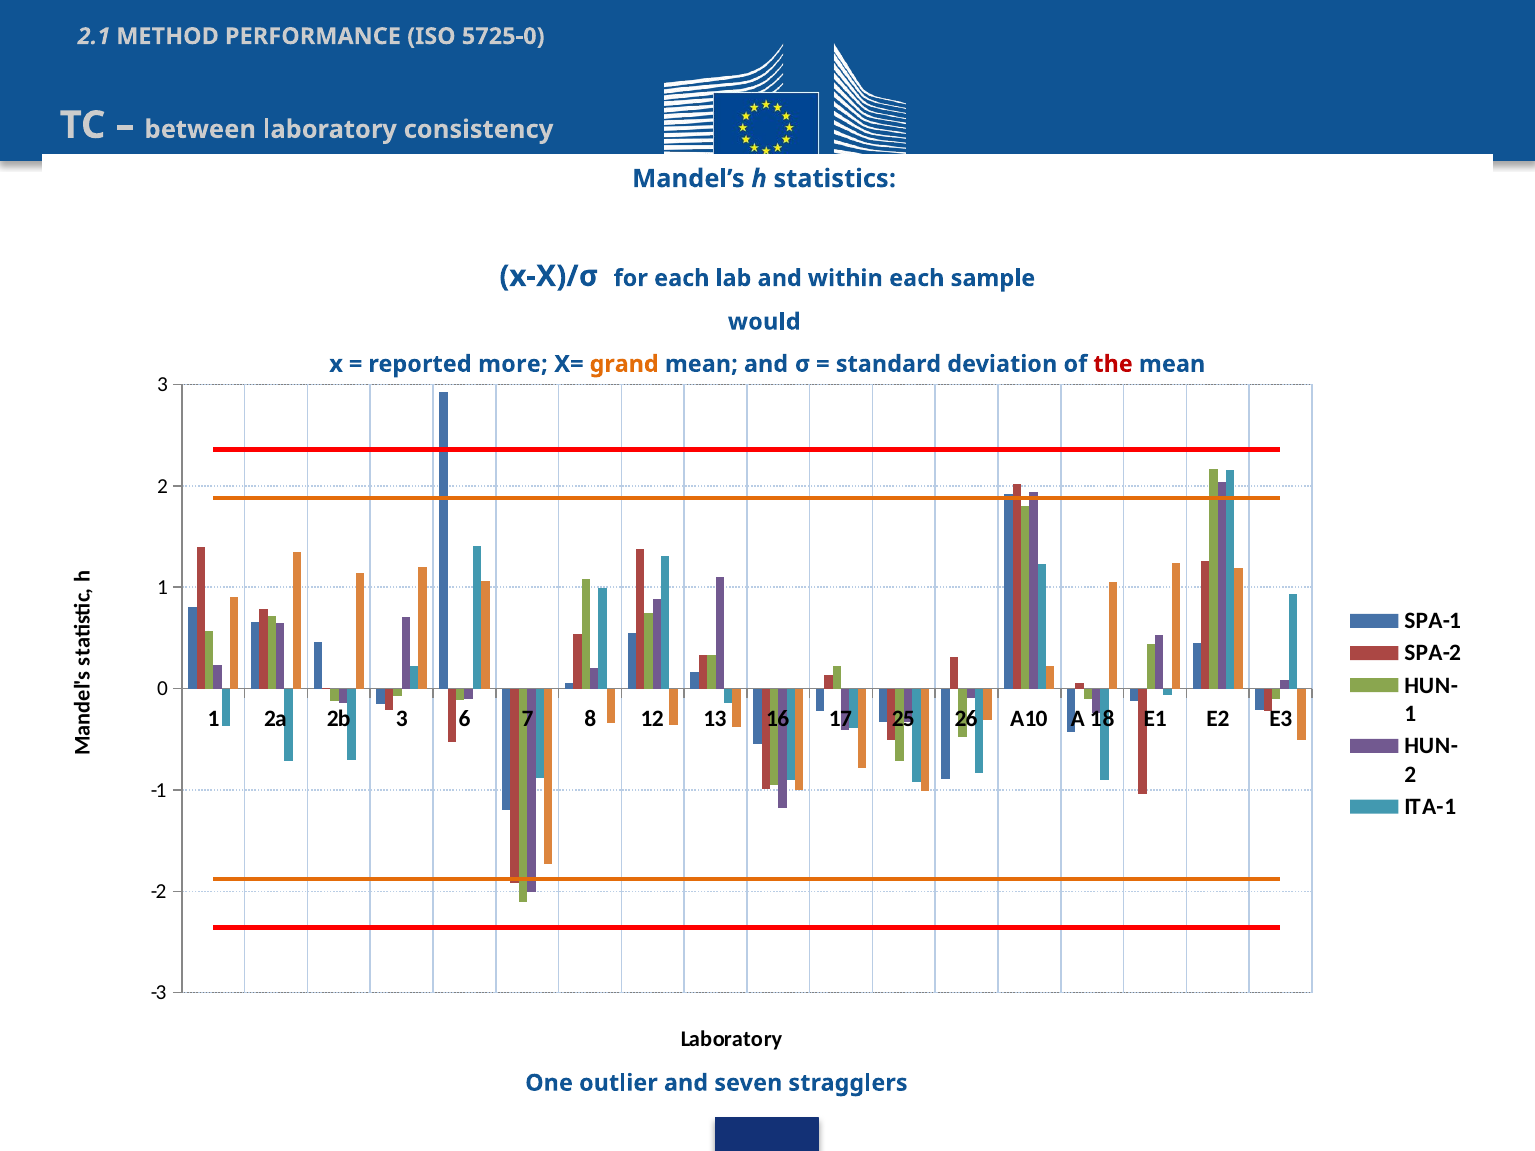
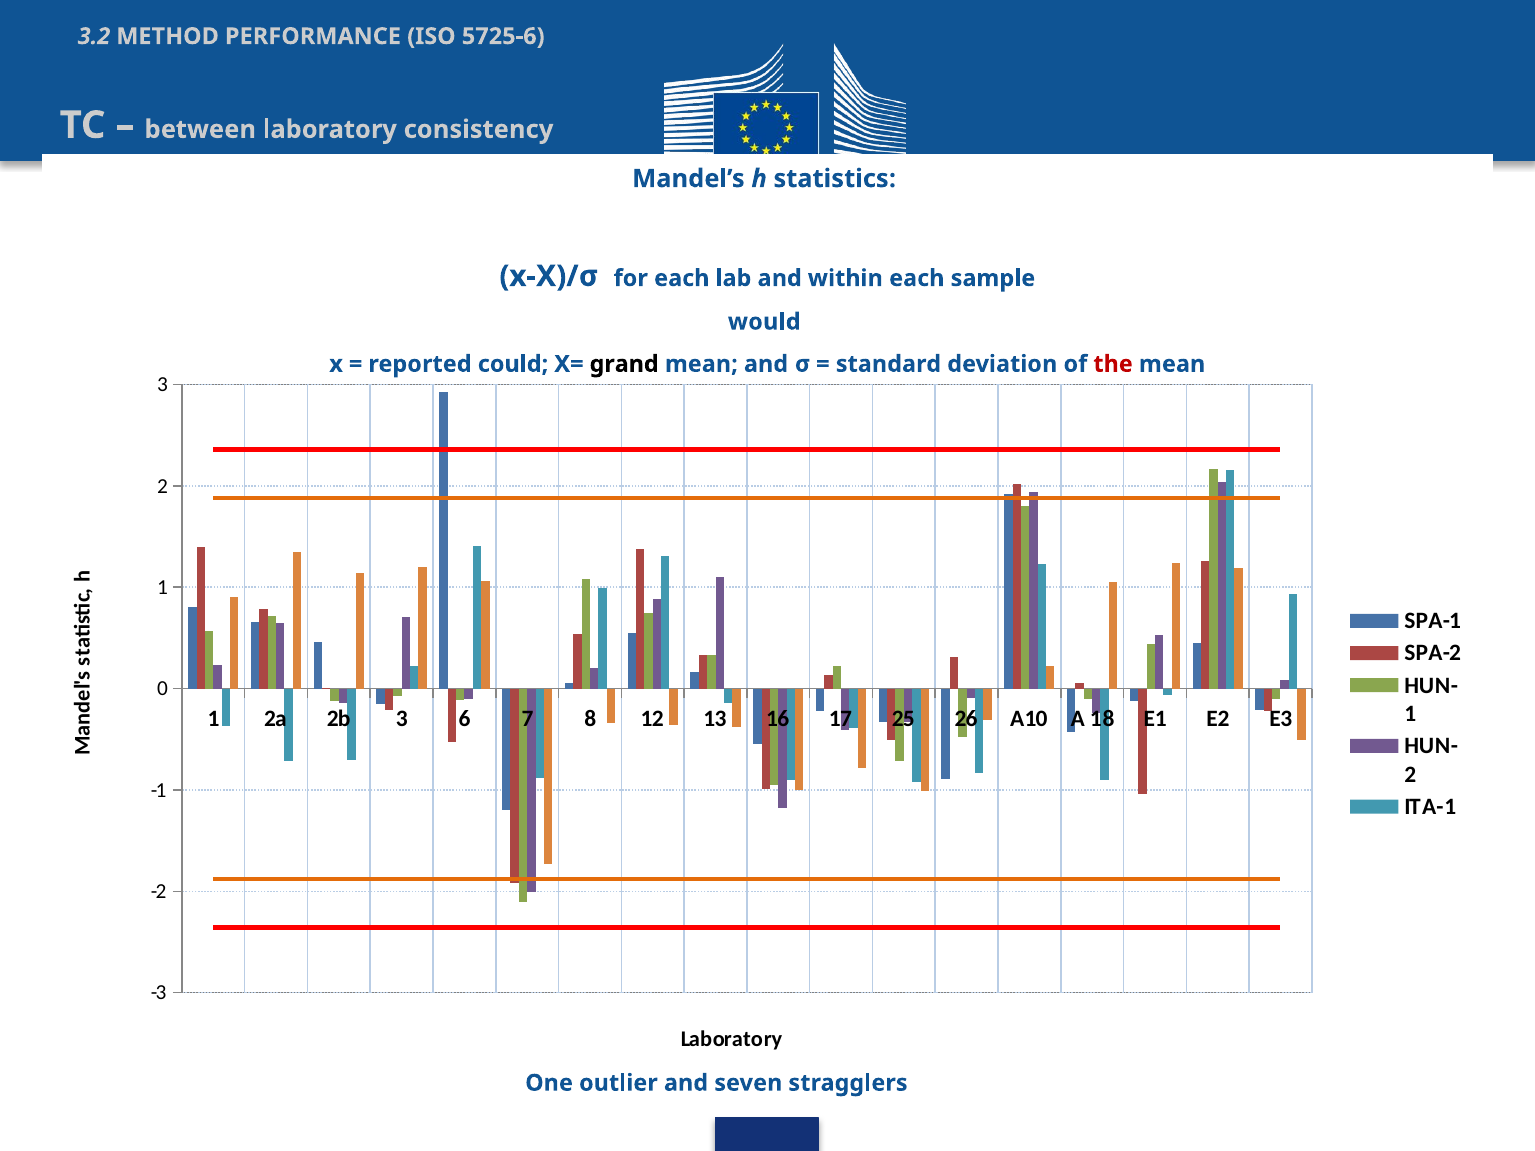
2.1: 2.1 -> 3.2 (94, 36)
5725-0: 5725-0 -> 5725-6 (503, 36)
more: more -> could (513, 364)
grand colour: orange -> black (624, 364)
